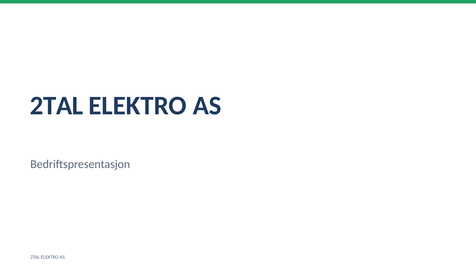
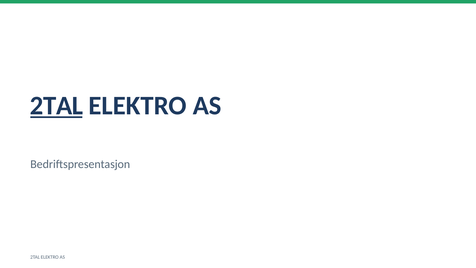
2TAL underline: none -> present (57, 106)
